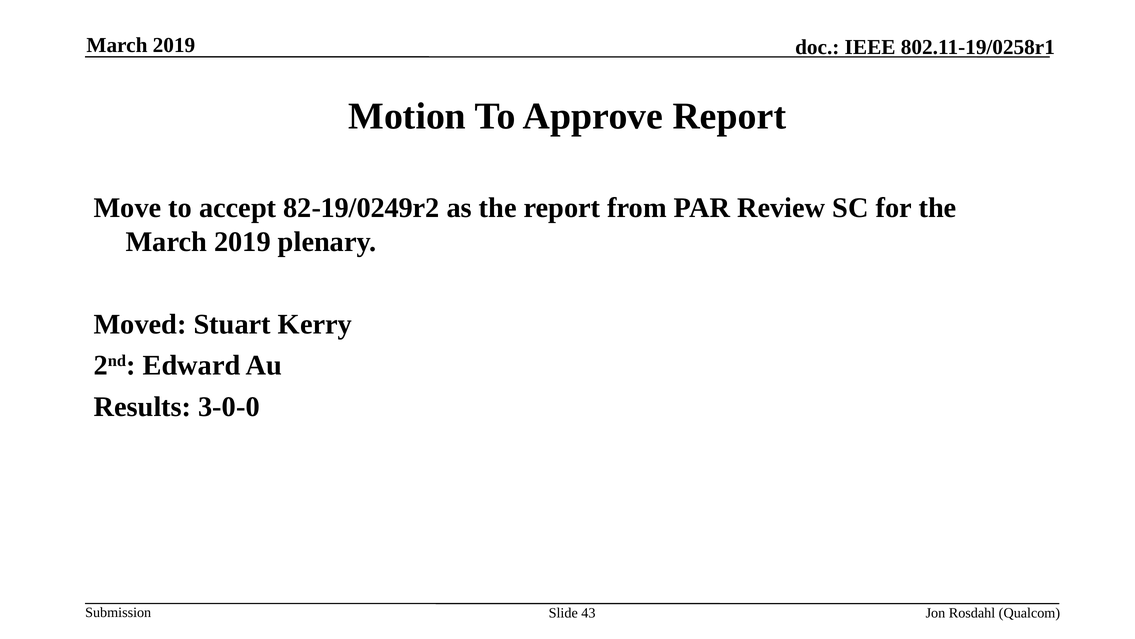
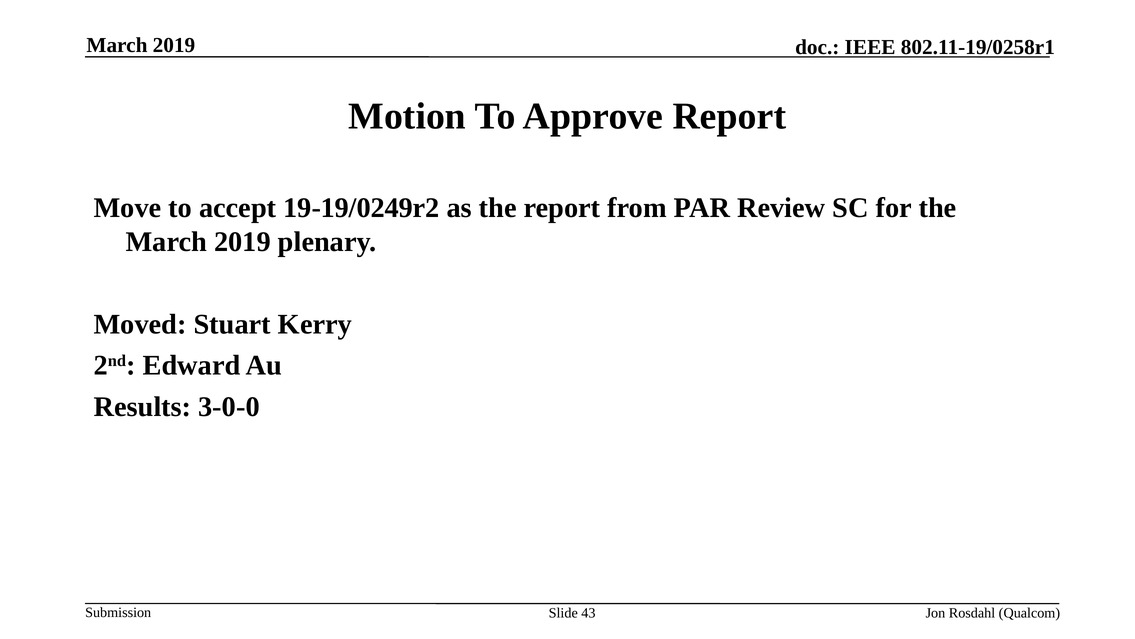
82-19/0249r2: 82-19/0249r2 -> 19-19/0249r2 (361, 208)
